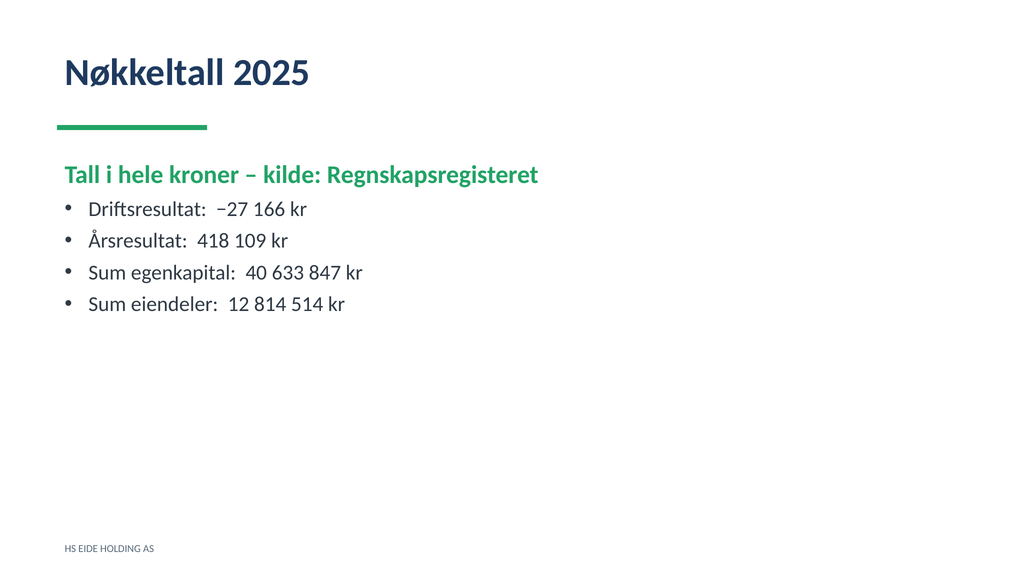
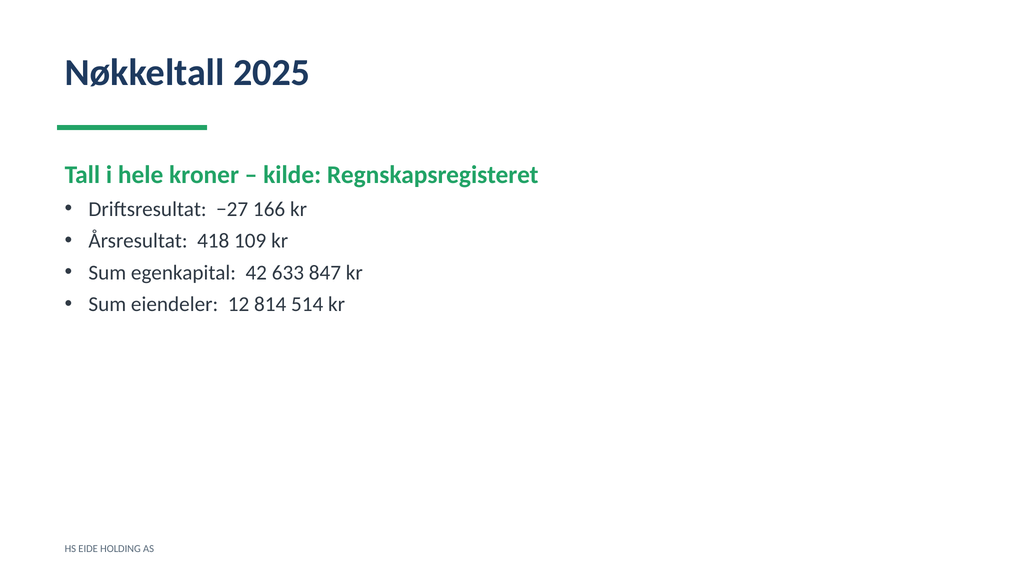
40: 40 -> 42 (256, 272)
